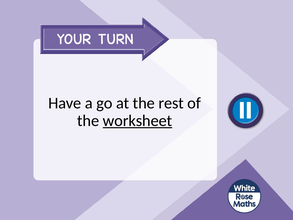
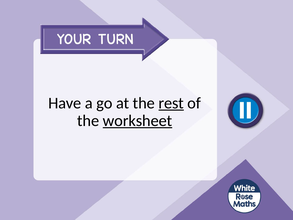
rest underline: none -> present (171, 103)
